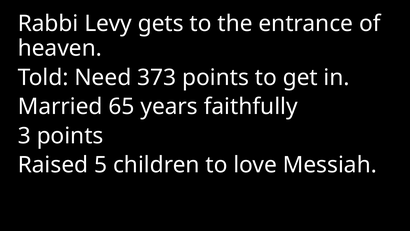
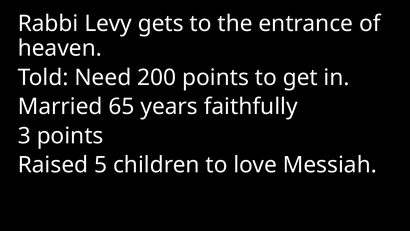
373: 373 -> 200 (157, 77)
